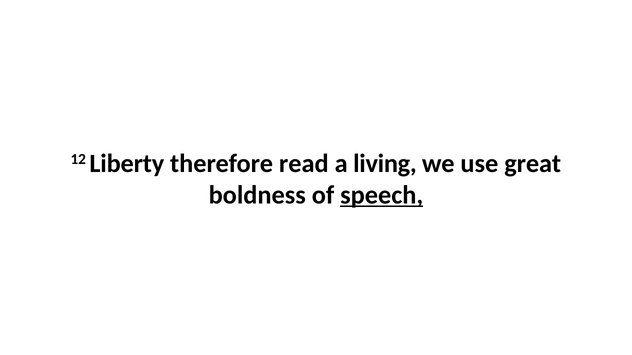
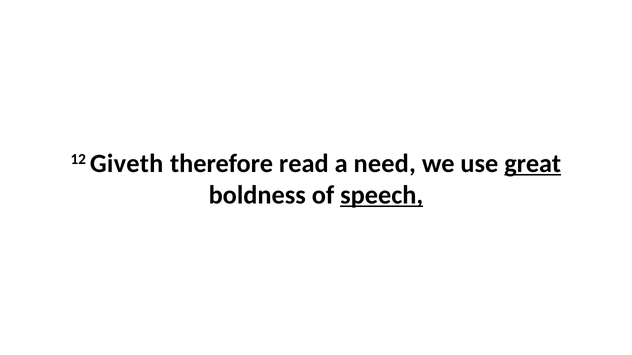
Liberty: Liberty -> Giveth (127, 164)
living: living -> need (385, 164)
great underline: none -> present (533, 164)
